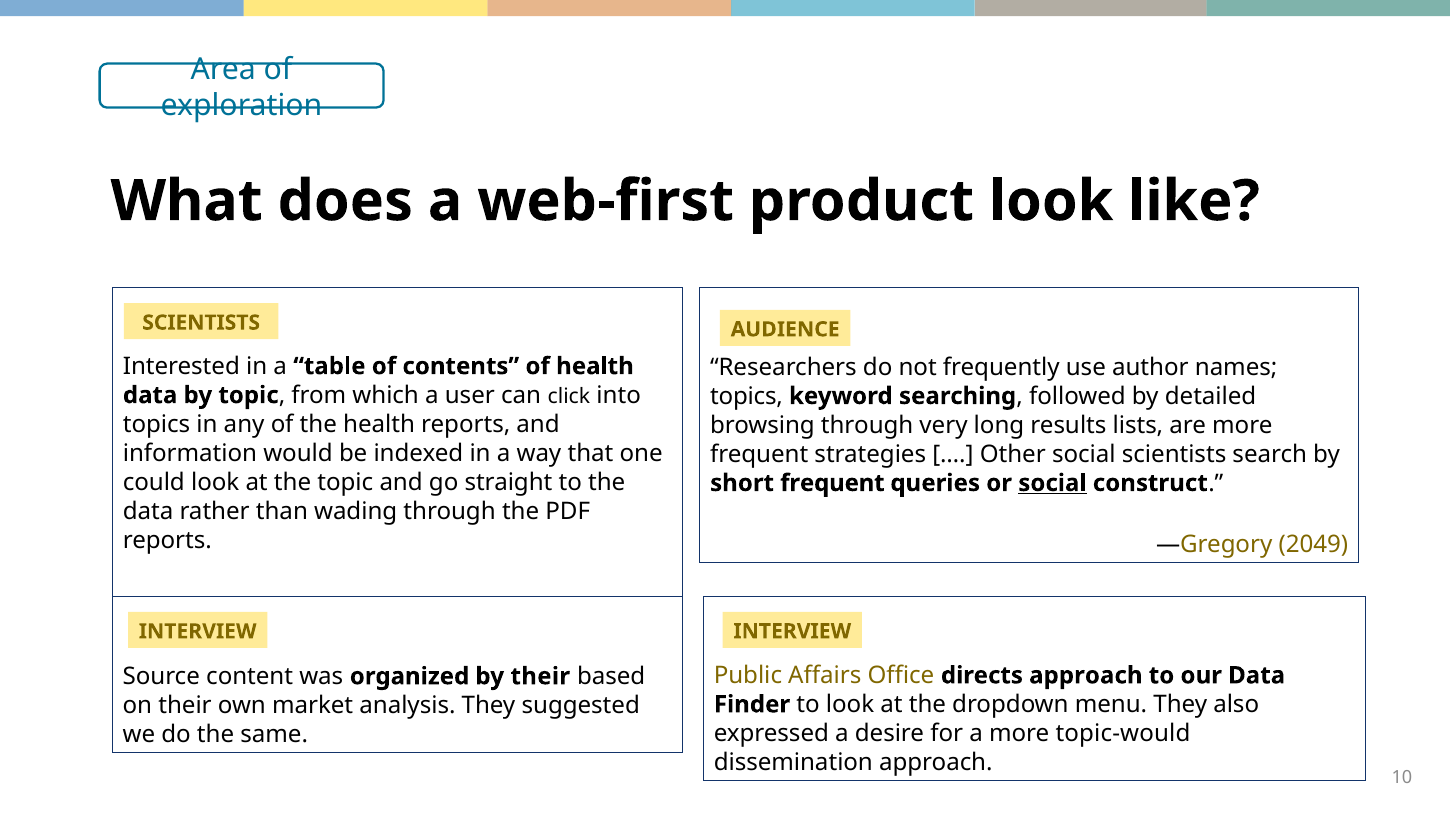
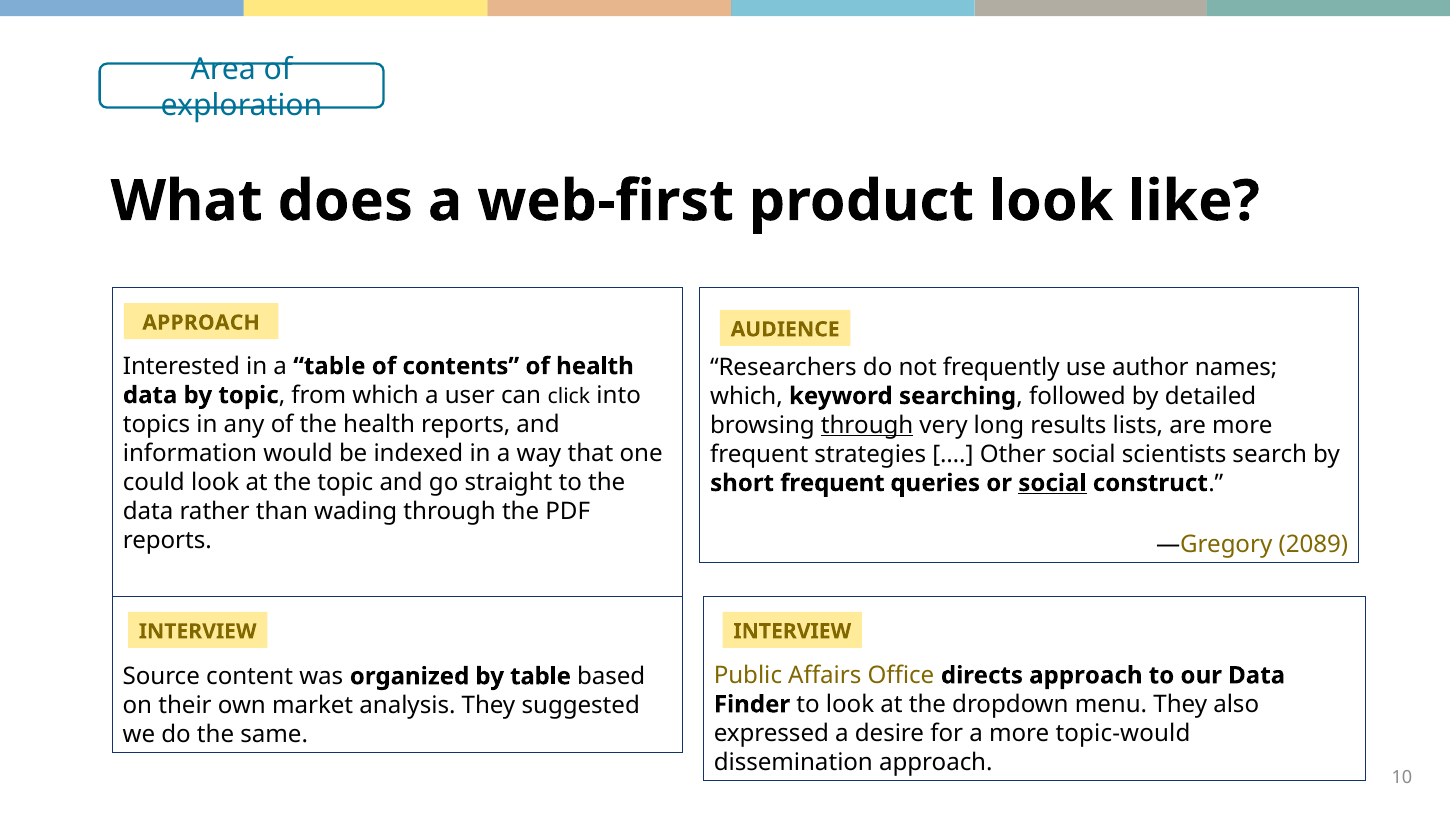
SCIENTISTS: SCIENTISTS -> APPROACH (201, 323)
topics: topics -> which (746, 396)
through underline: none -> present (867, 425)
2049: 2049 -> 2089 (1313, 544)
by their: their -> table (541, 676)
